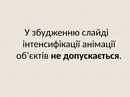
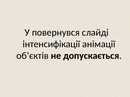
збудженню: збудженню -> повернувся (56, 33)
